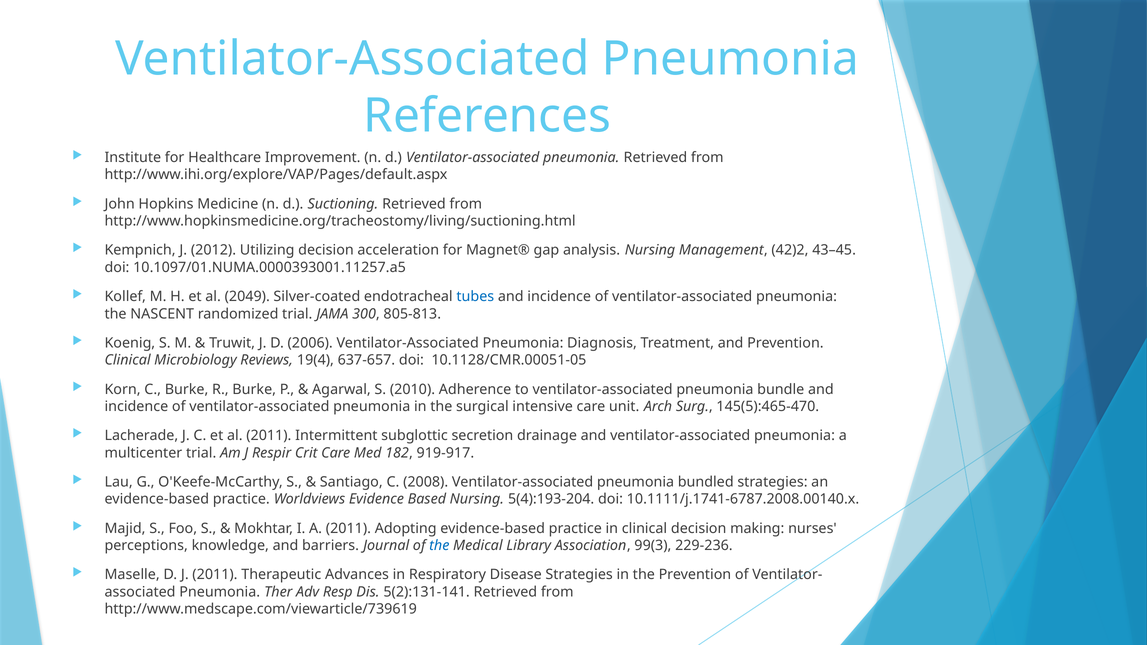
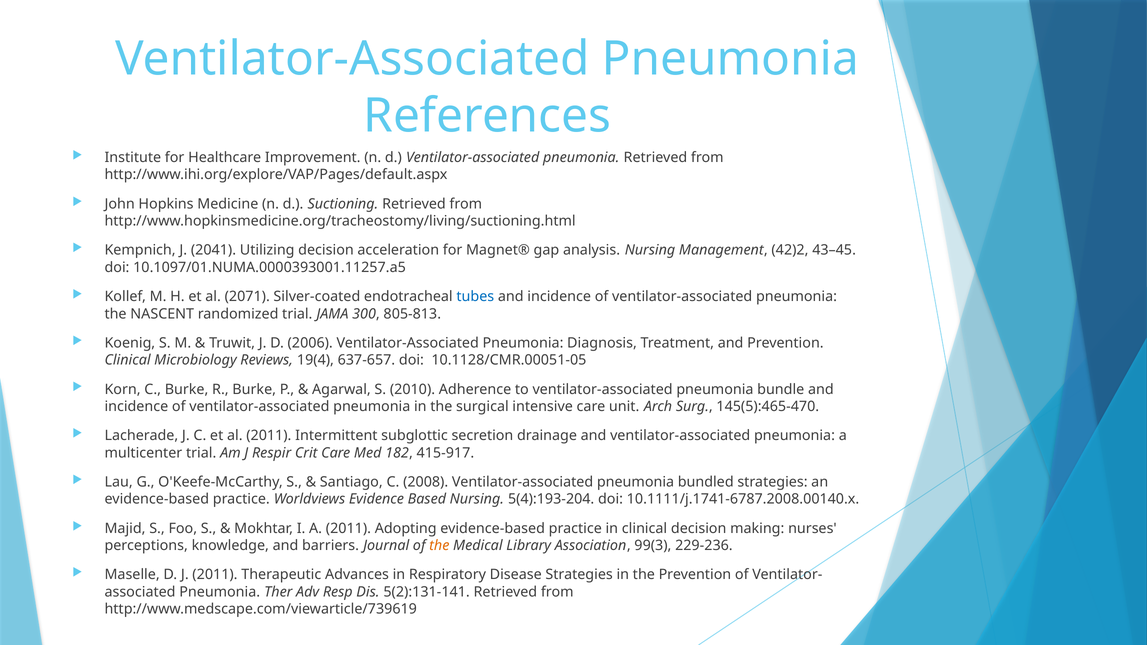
2012: 2012 -> 2041 (213, 250)
2049: 2049 -> 2071 (247, 297)
919-917: 919-917 -> 415-917 (445, 453)
the colour: blue -> orange (439, 546)
